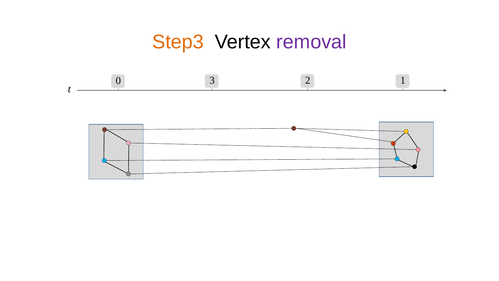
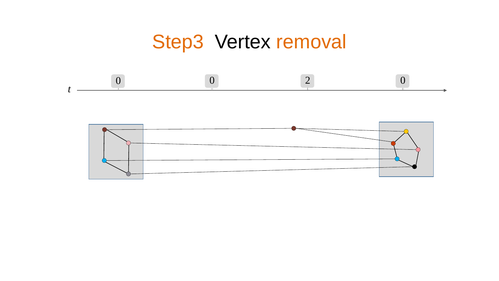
removal colour: purple -> orange (311, 42)
0 3: 3 -> 0 (212, 80)
2 1: 1 -> 0 (403, 80)
